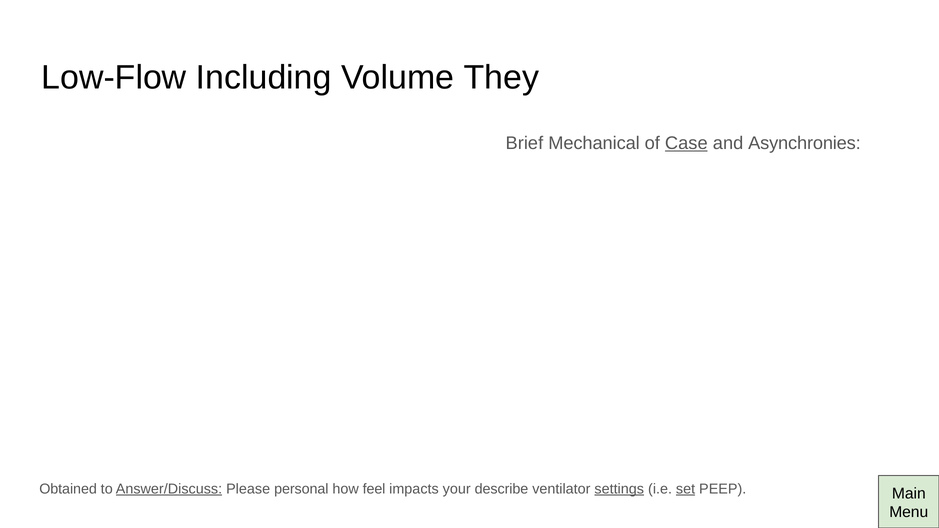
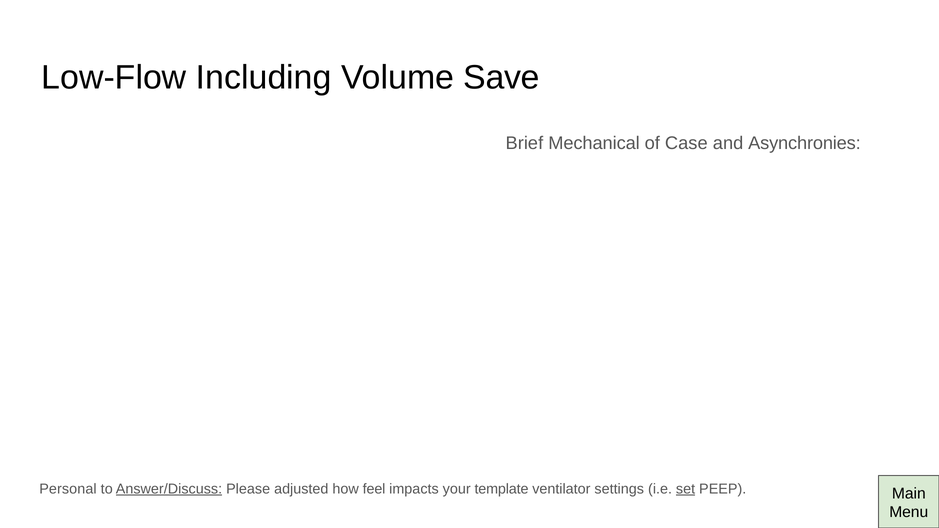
They: They -> Save (502, 78)
Case underline: present -> none (686, 143)
Obtained: Obtained -> Personal (68, 489)
personal: personal -> adjusted (301, 489)
describe: describe -> template (502, 489)
settings underline: present -> none (619, 489)
